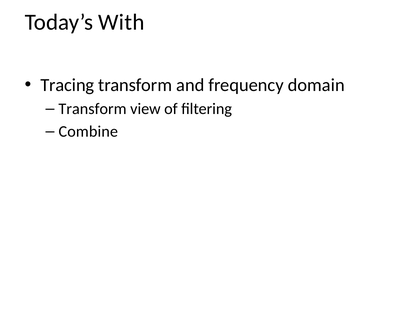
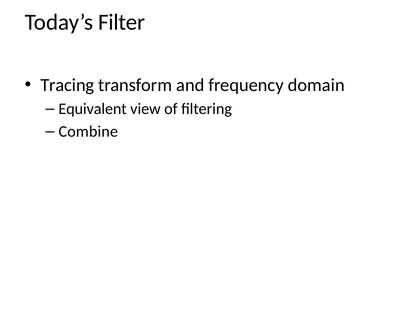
With: With -> Filter (122, 22)
Transform: Transform -> Equivalent (93, 109)
